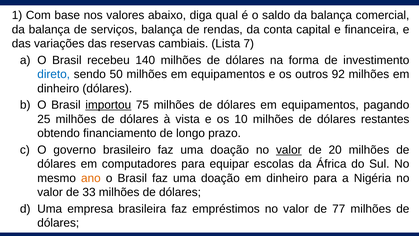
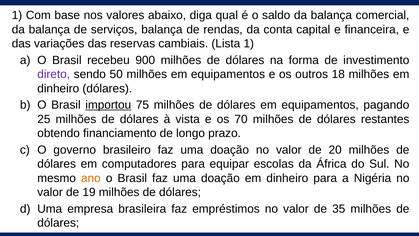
Lista 7: 7 -> 1 (249, 44)
140: 140 -> 900 (145, 60)
direto colour: blue -> purple (54, 74)
92: 92 -> 18 (338, 74)
10: 10 -> 70 (241, 119)
valor underline: present -> none (289, 150)
33: 33 -> 19 (89, 192)
77: 77 -> 35 (339, 209)
